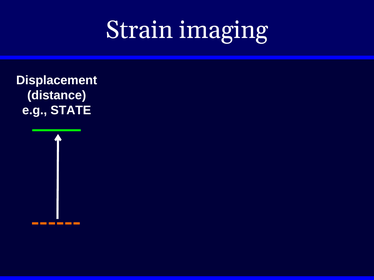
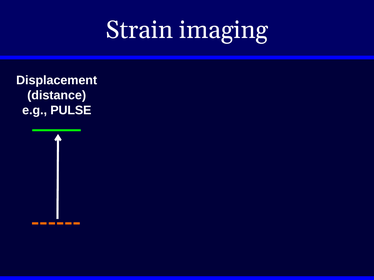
STATE: STATE -> PULSE (71, 110)
